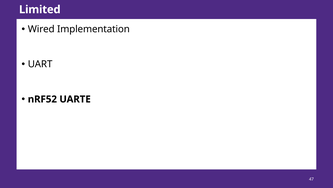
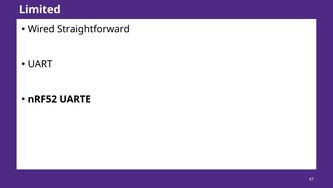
Implementation: Implementation -> Straightforward (93, 29)
